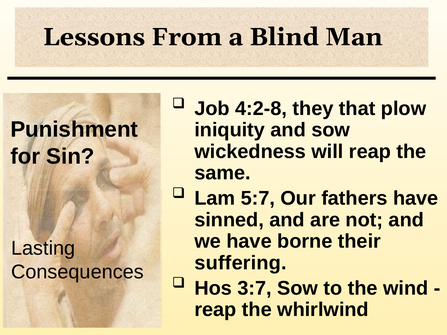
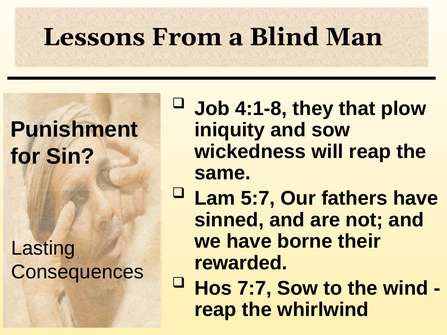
4:2-8: 4:2-8 -> 4:1-8 (261, 109)
suffering: suffering -> rewarded (241, 263)
3:7: 3:7 -> 7:7 (255, 288)
